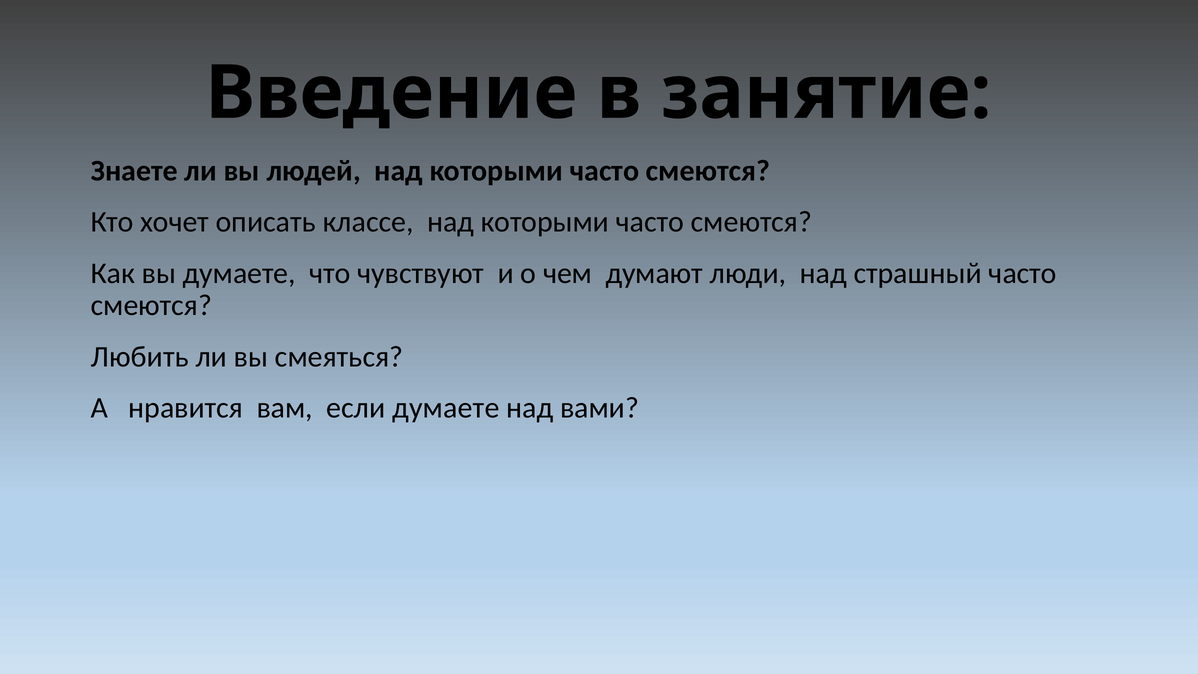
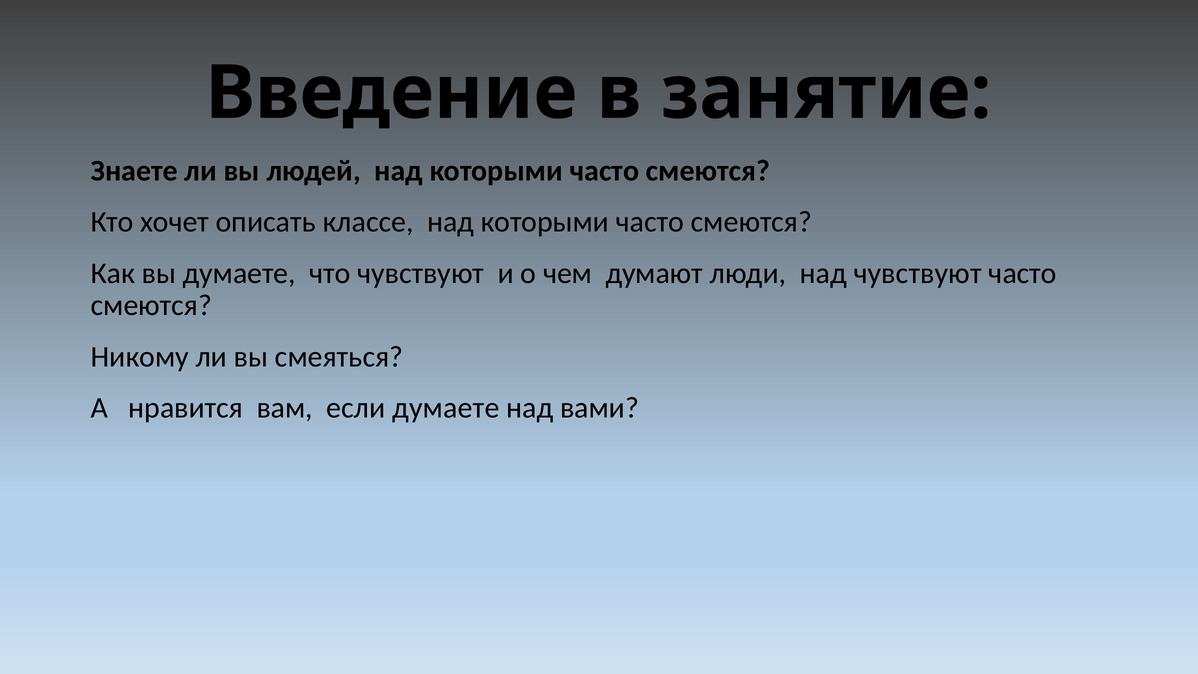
над страшный: страшный -> чувствуют (918, 273)
Любить: Любить -> Никому (140, 357)
